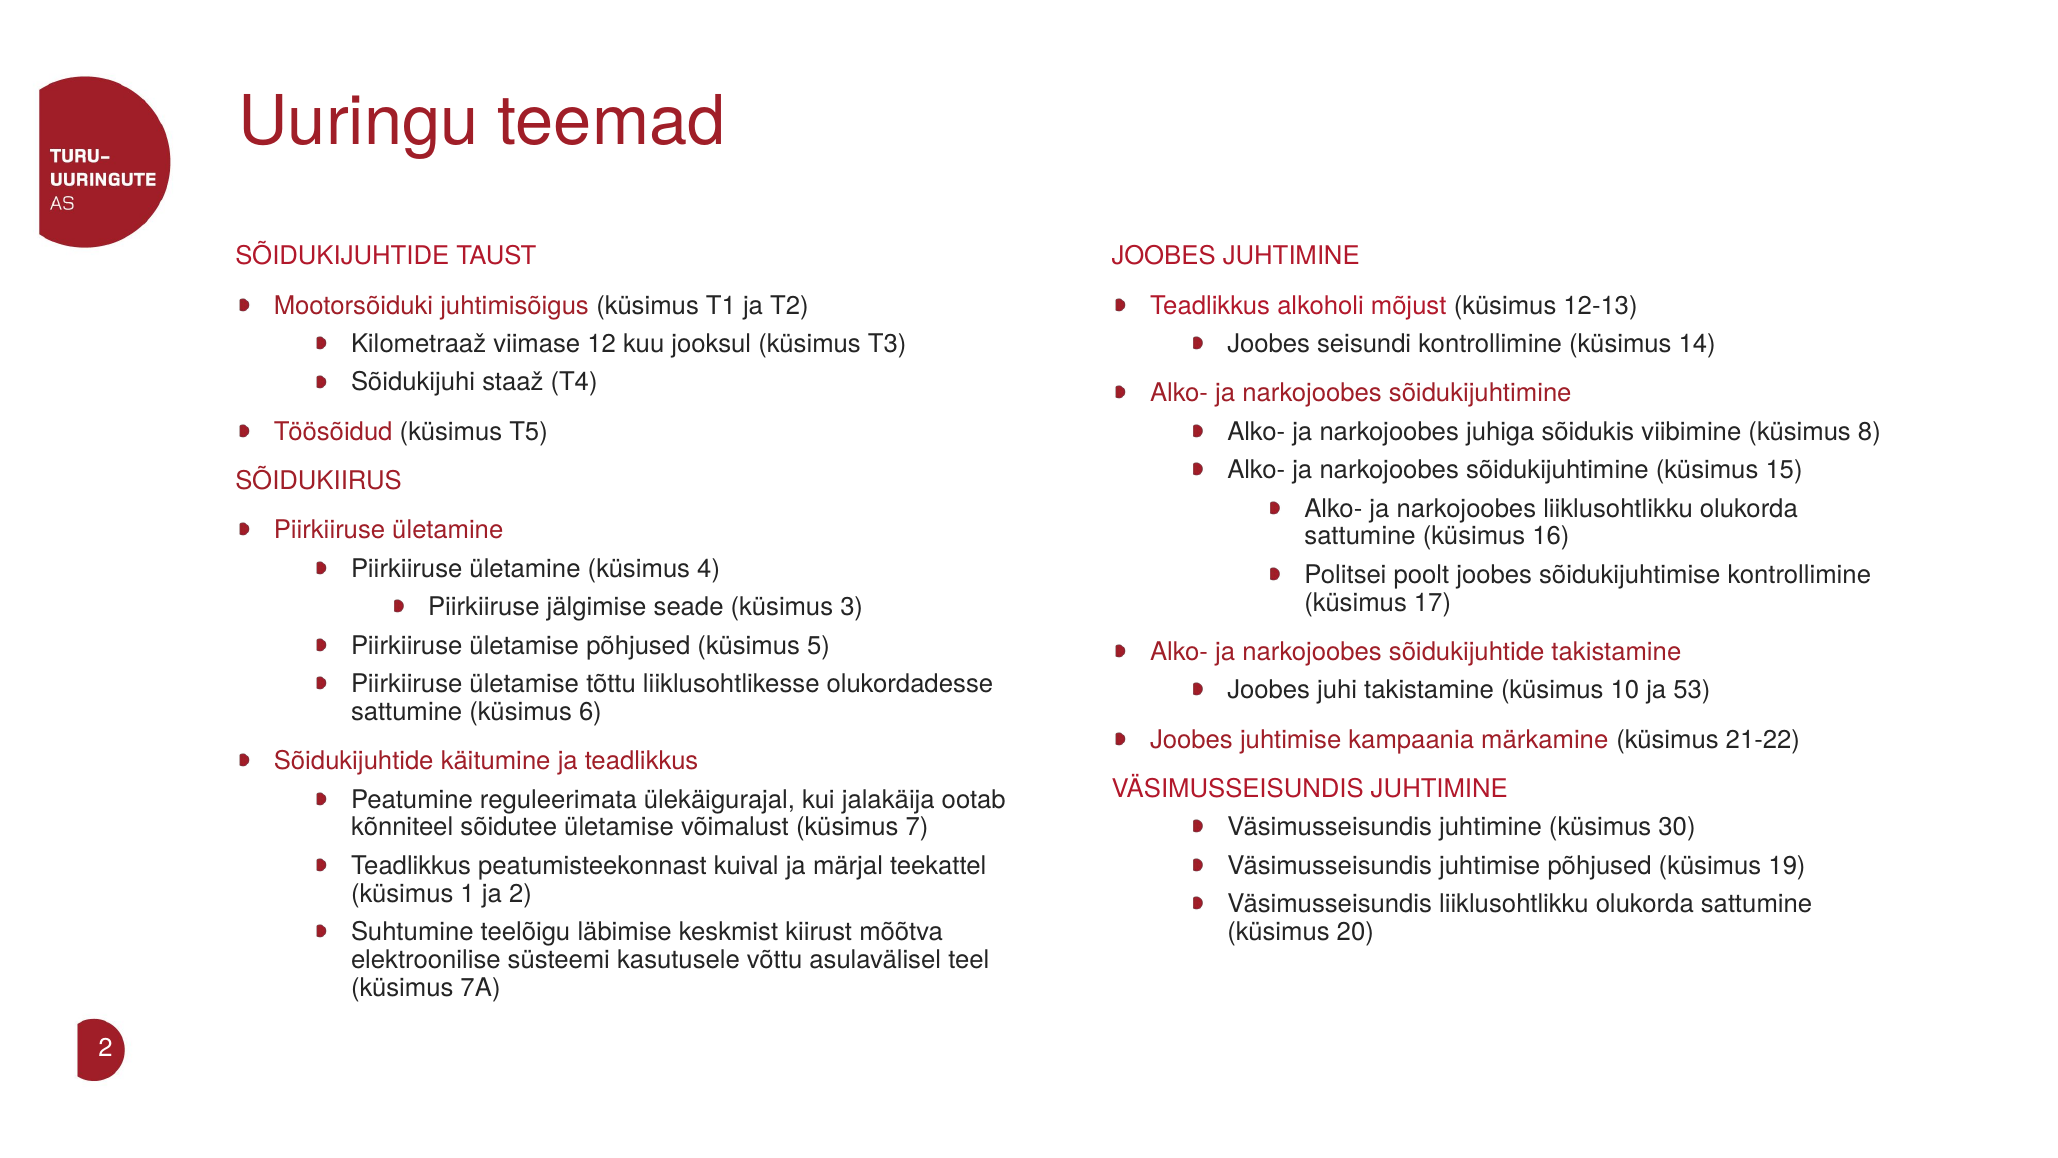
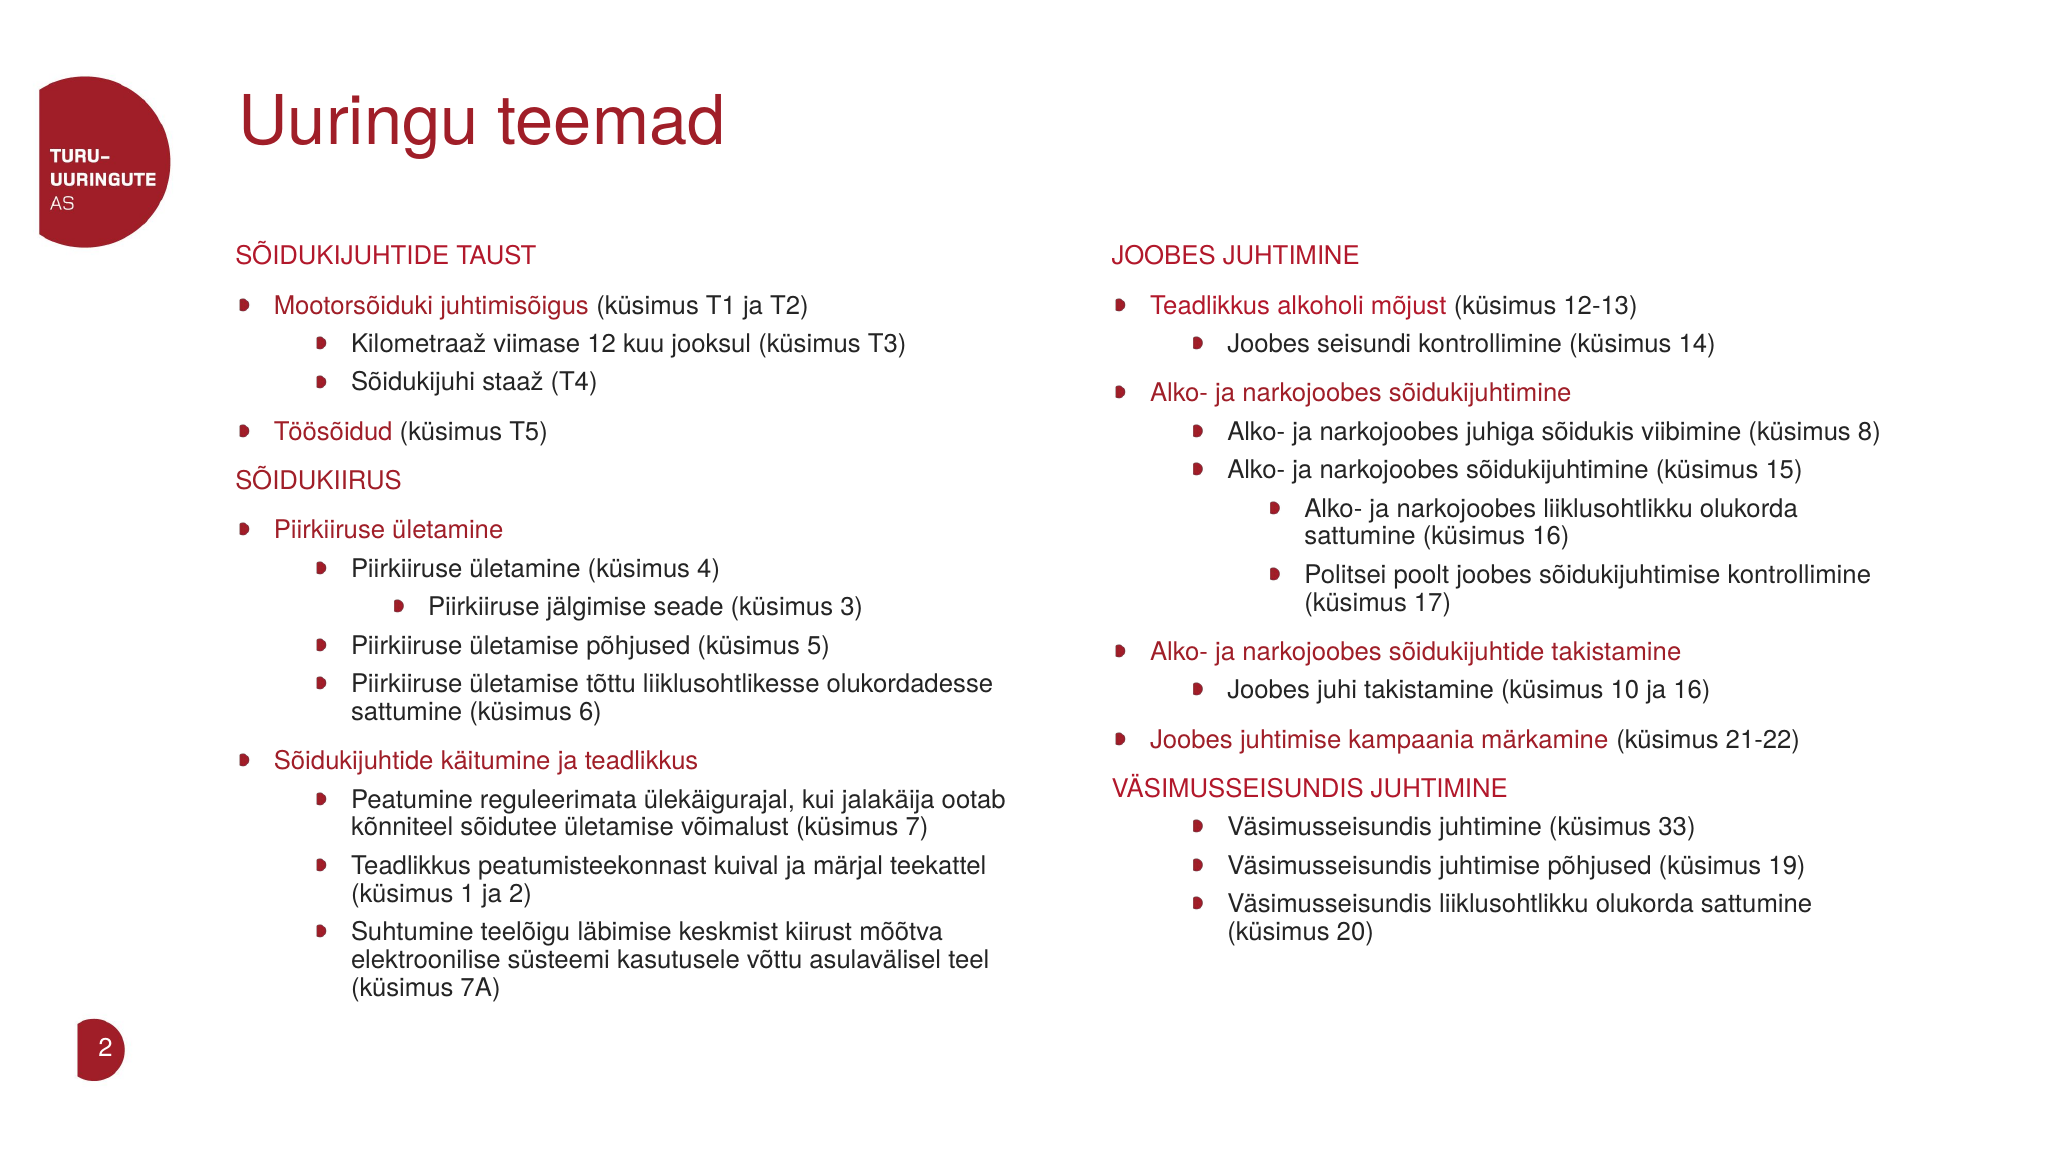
ja 53: 53 -> 16 (1692, 690)
30: 30 -> 33 (1677, 827)
